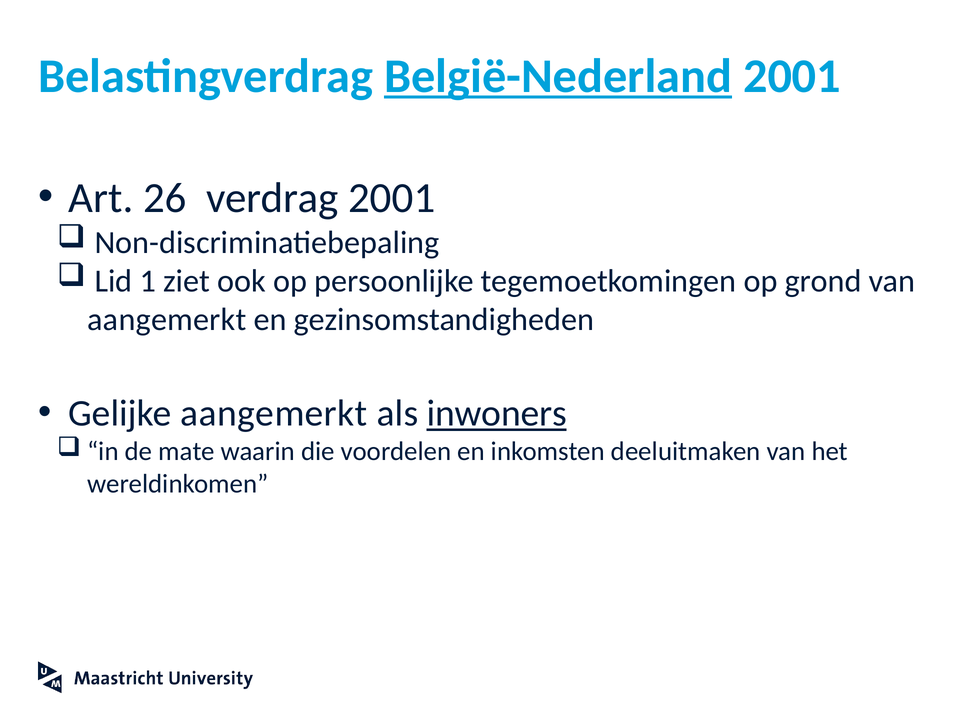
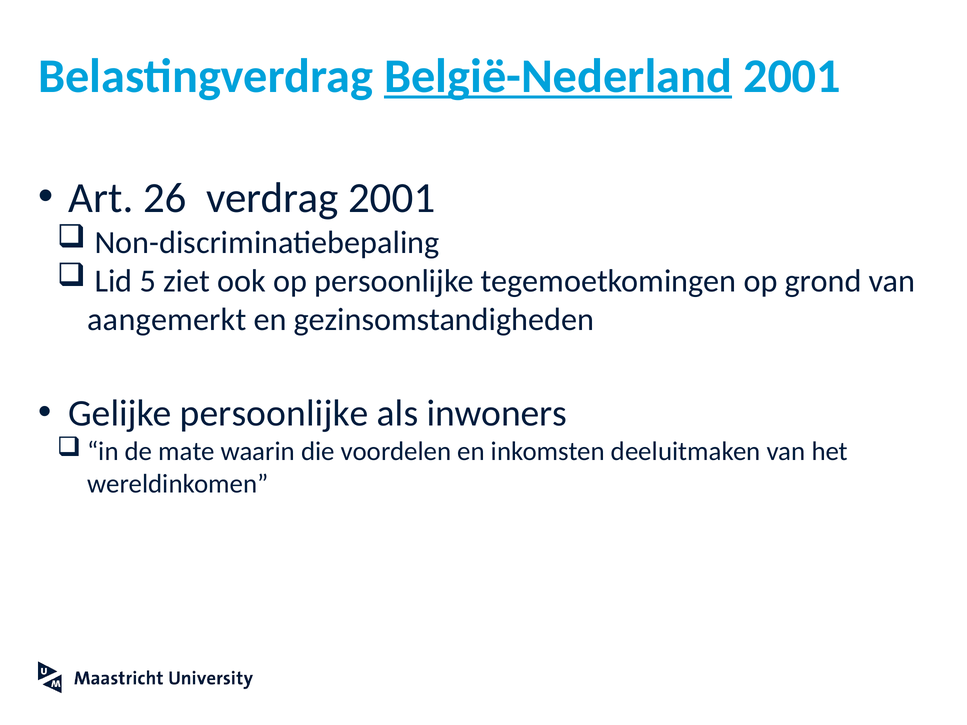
1: 1 -> 5 (148, 281)
Gelijke aangemerkt: aangemerkt -> persoonlijke (274, 414)
inwoners underline: present -> none (497, 414)
